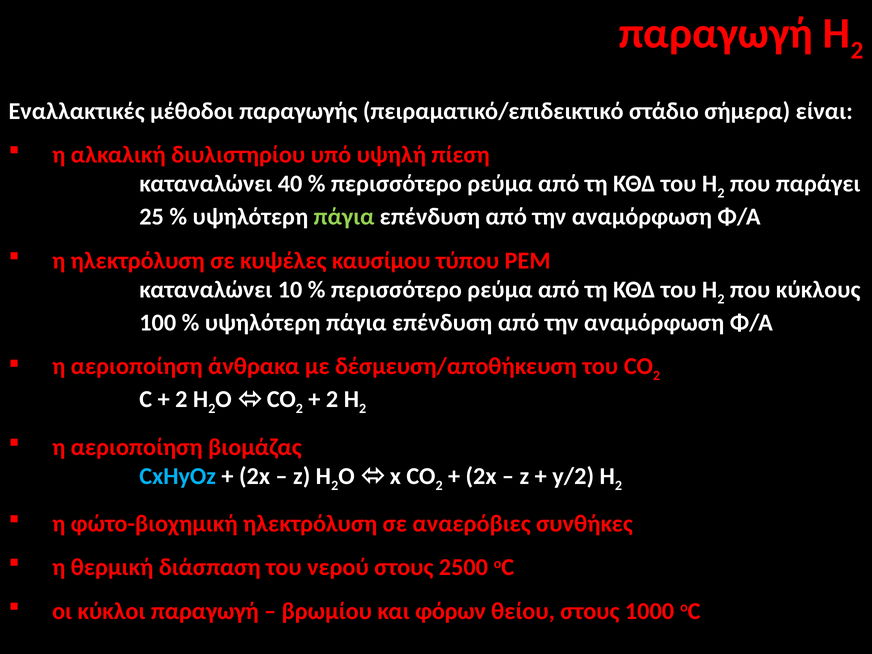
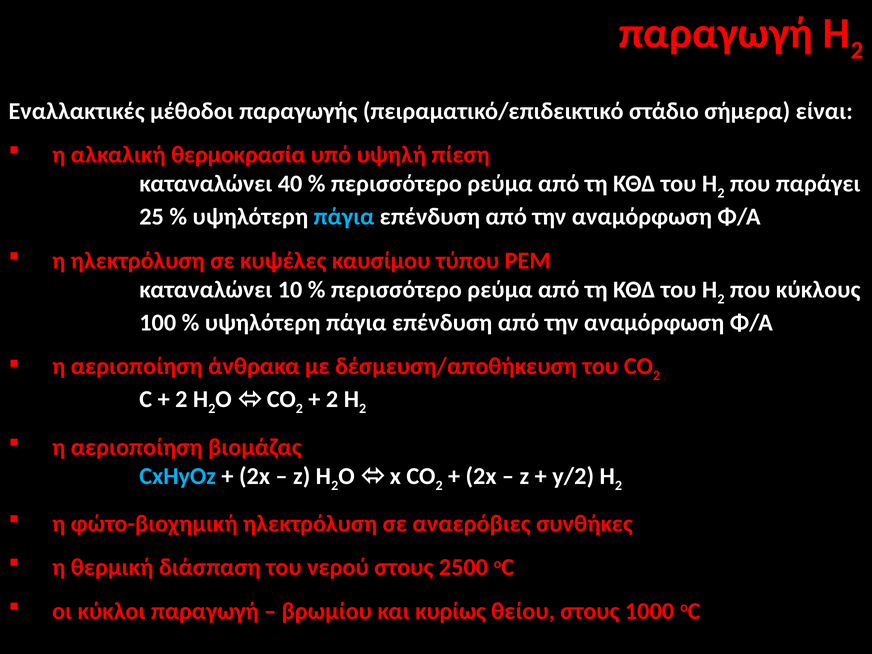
διυλιστηρίου: διυλιστηρίου -> θερμοκρασία (238, 155)
πάγια colour: light green -> light blue (344, 217)
φόρων: φόρων -> κυρίως (451, 611)
